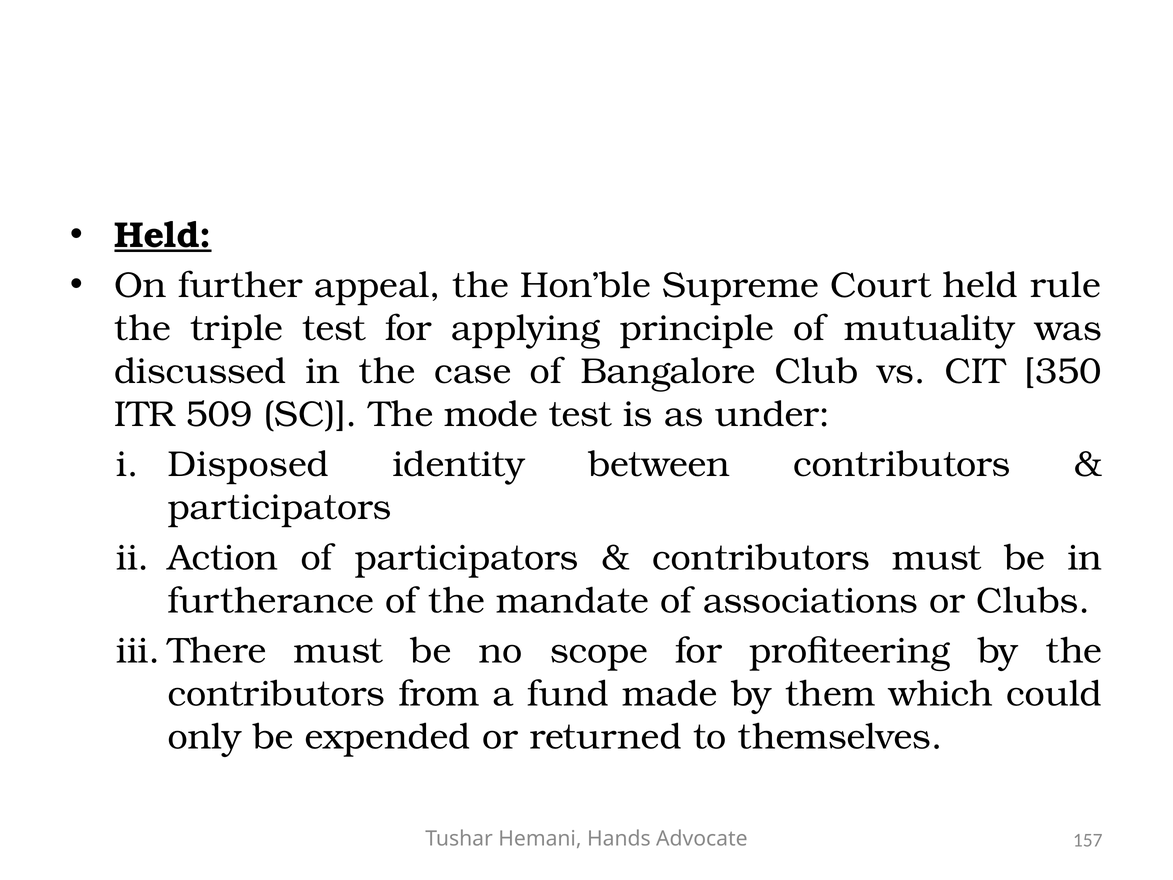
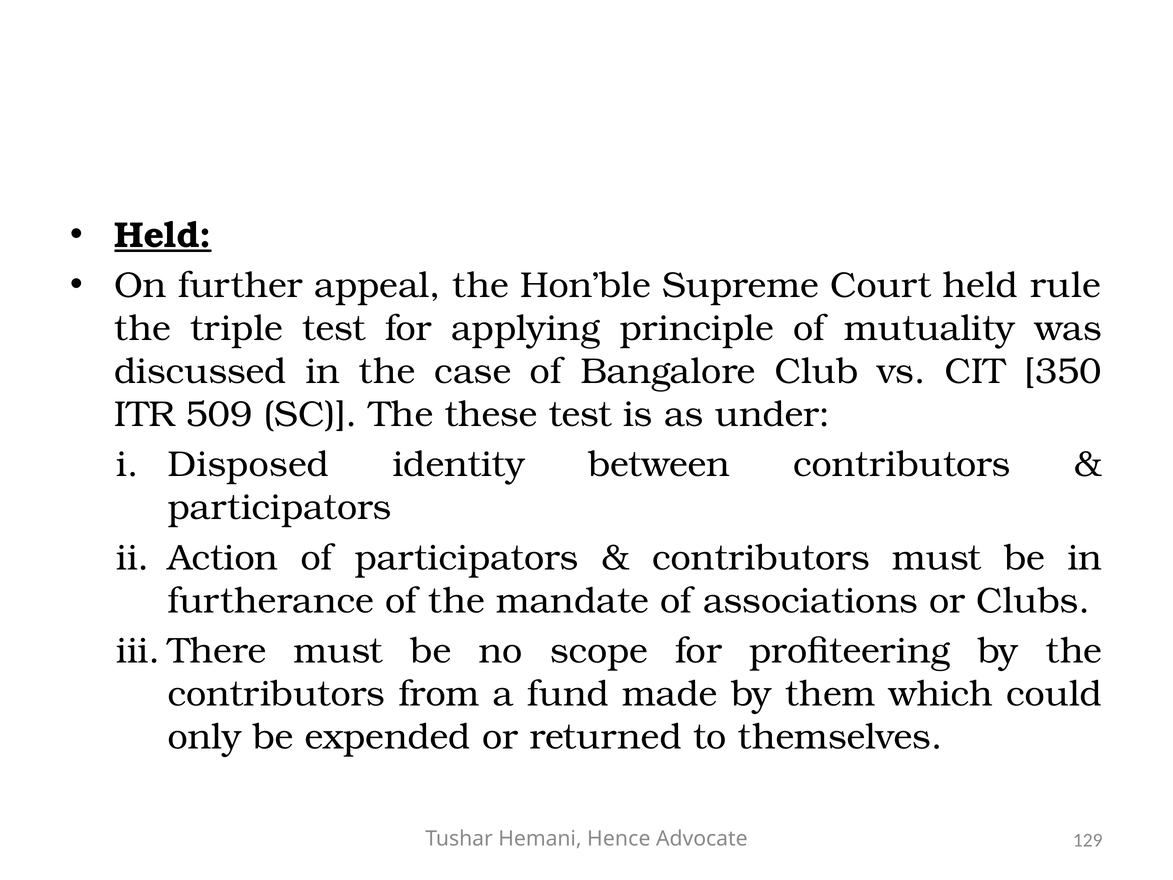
mode: mode -> these (491, 414)
Hands: Hands -> Hence (619, 839)
157: 157 -> 129 (1088, 840)
